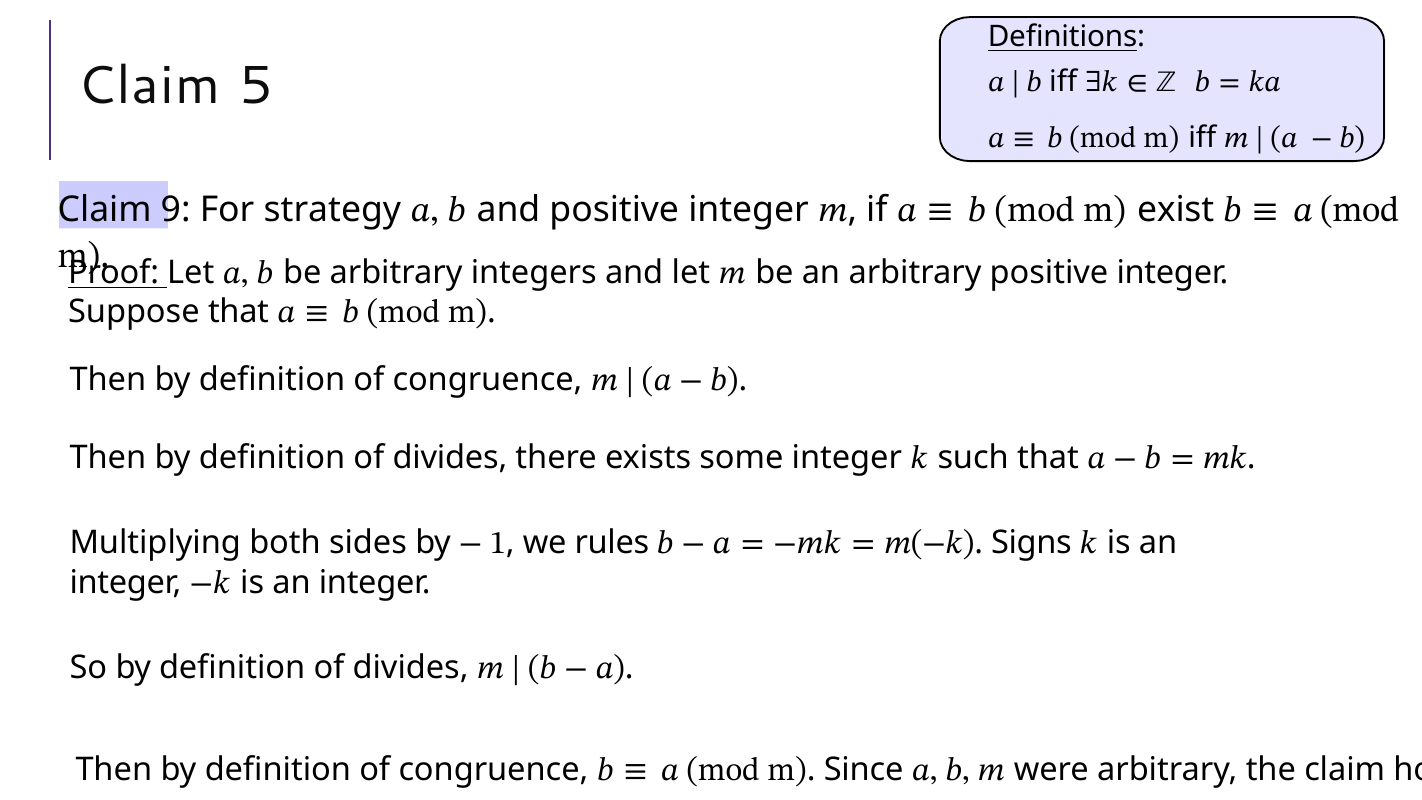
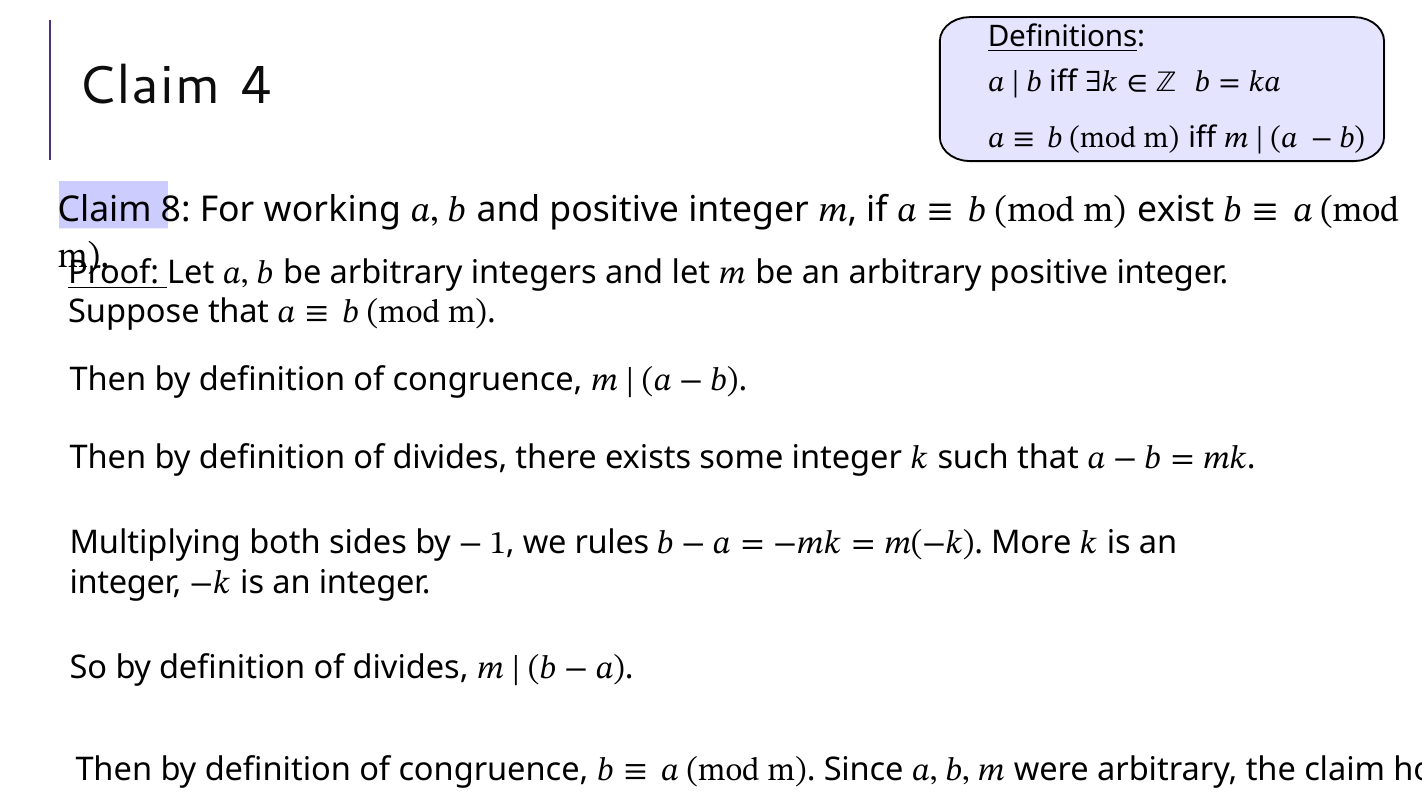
5: 5 -> 4 (256, 86)
9: 9 -> 8 (176, 210)
strategy: strategy -> working (332, 210)
Signs: Signs -> More (1031, 543)
